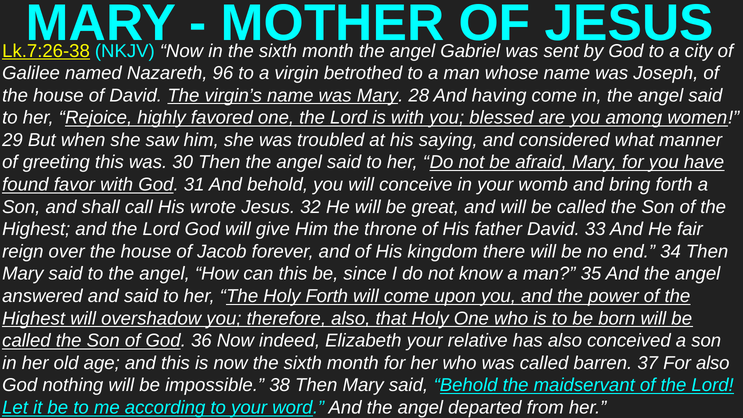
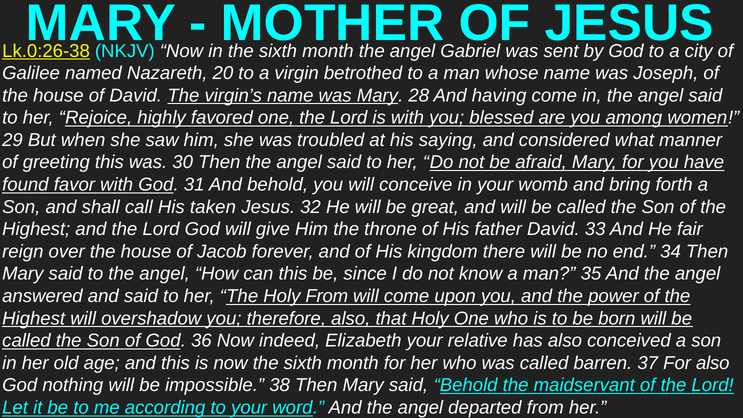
Lk.7:26-38: Lk.7:26-38 -> Lk.0:26-38 (46, 51)
96: 96 -> 20 (223, 73)
wrote: wrote -> taken (213, 207)
Holy Forth: Forth -> From (327, 296)
